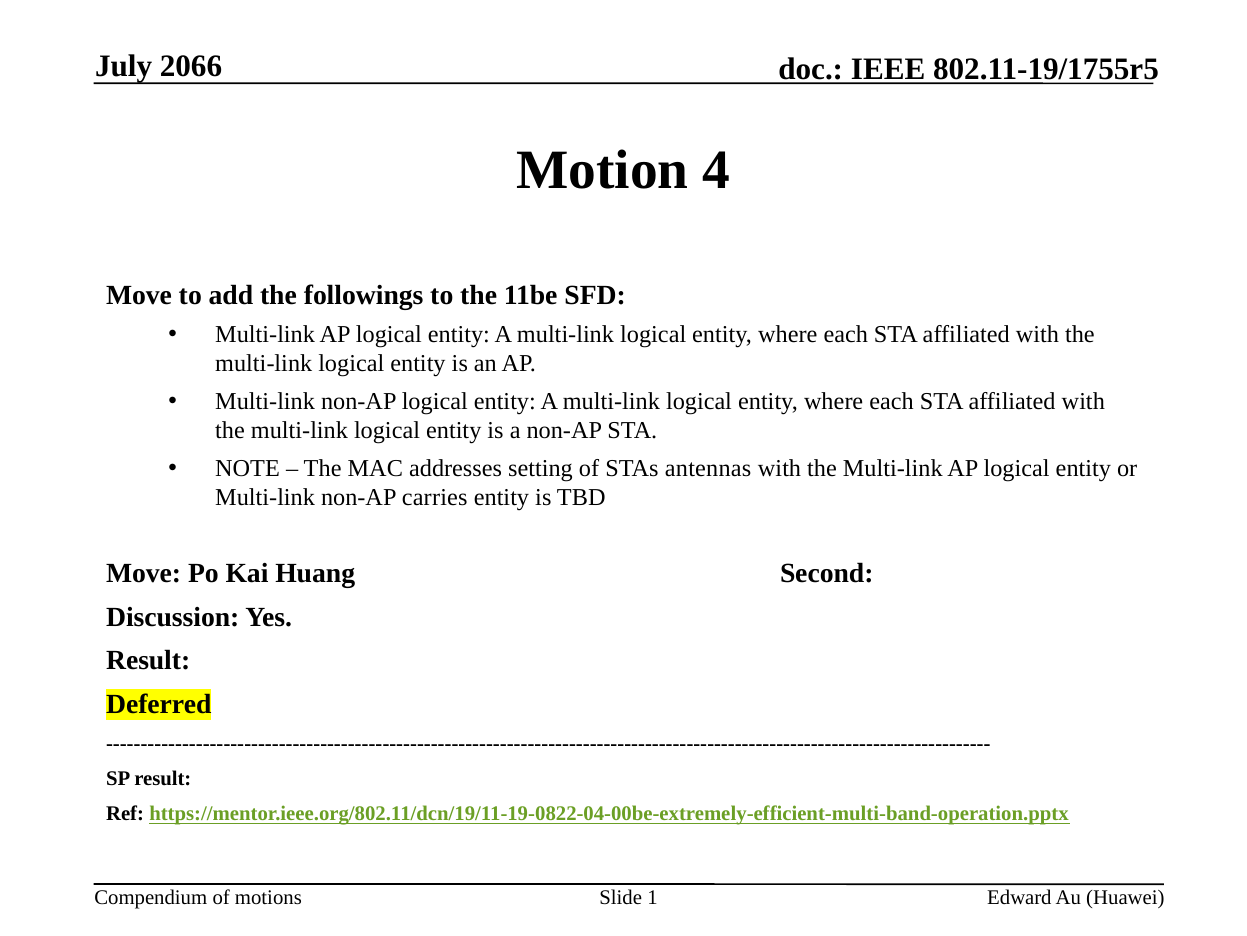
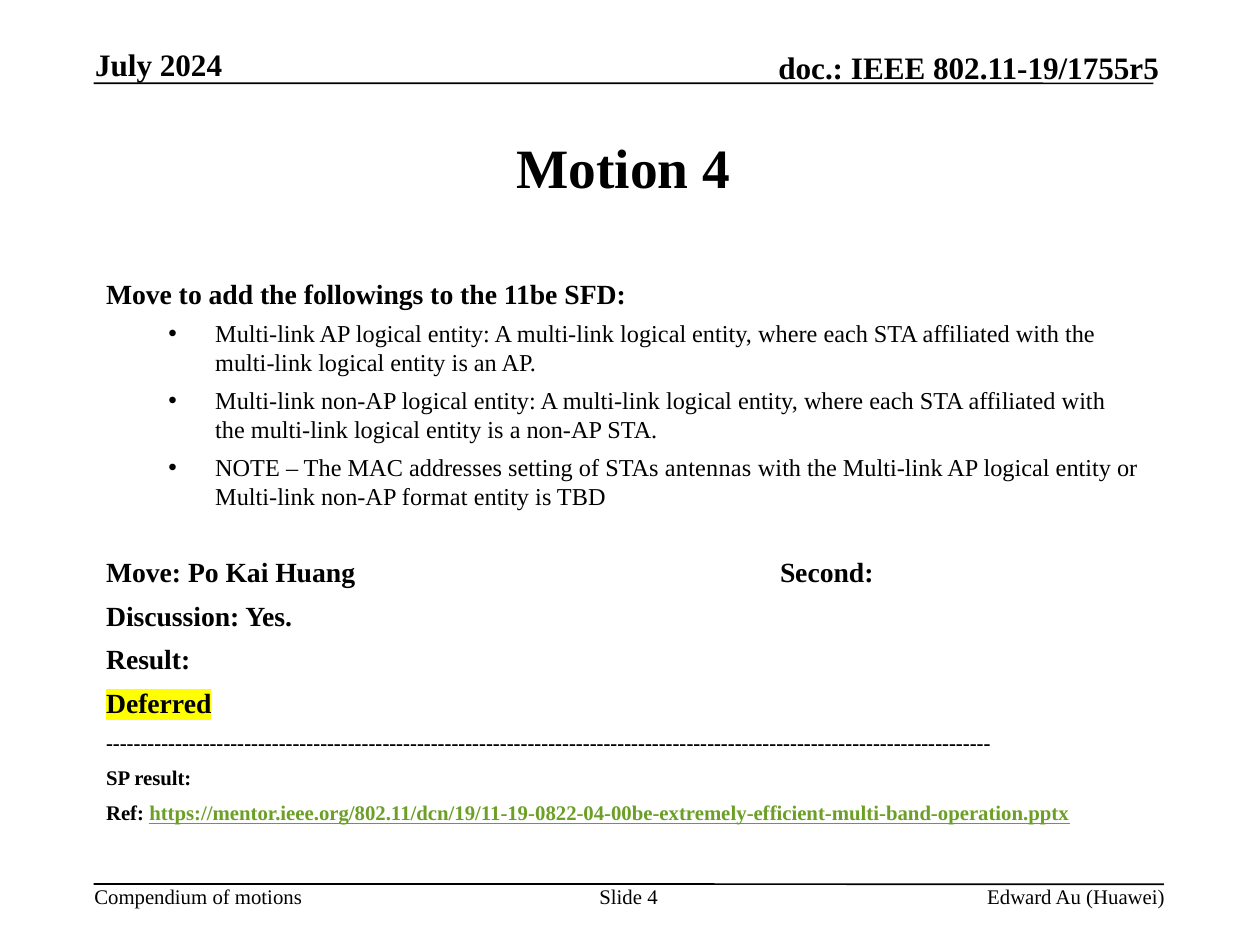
2066: 2066 -> 2024 (191, 66)
carries: carries -> format (435, 497)
Slide 1: 1 -> 4 (652, 897)
